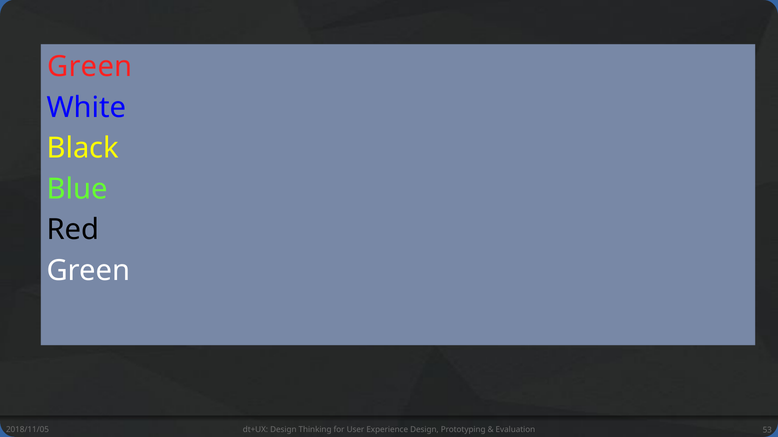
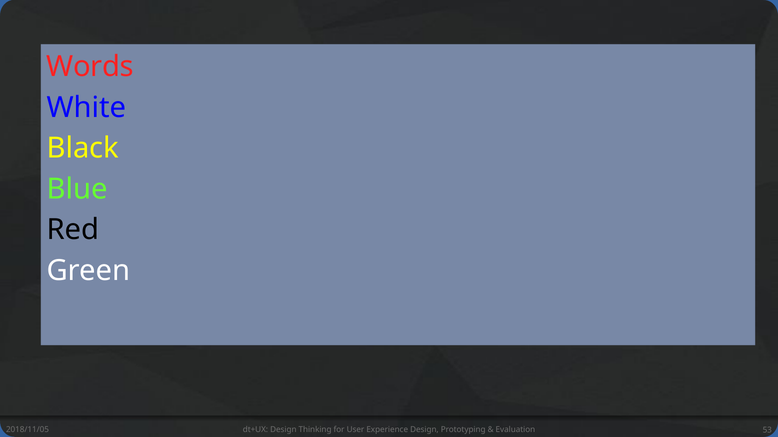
Green: Green -> Words (90, 67)
